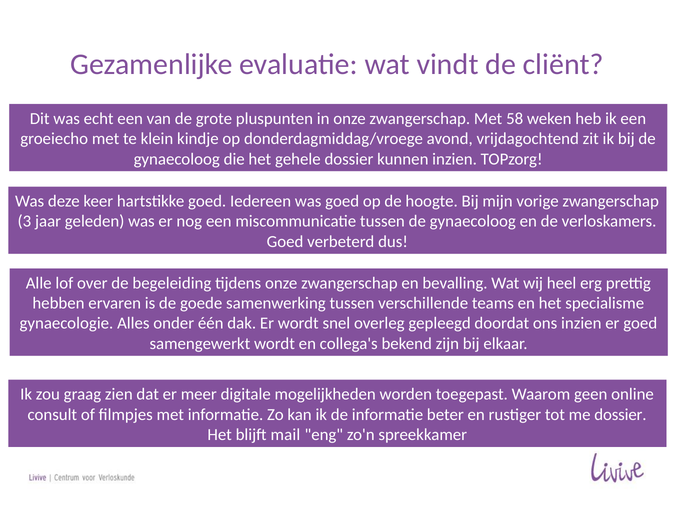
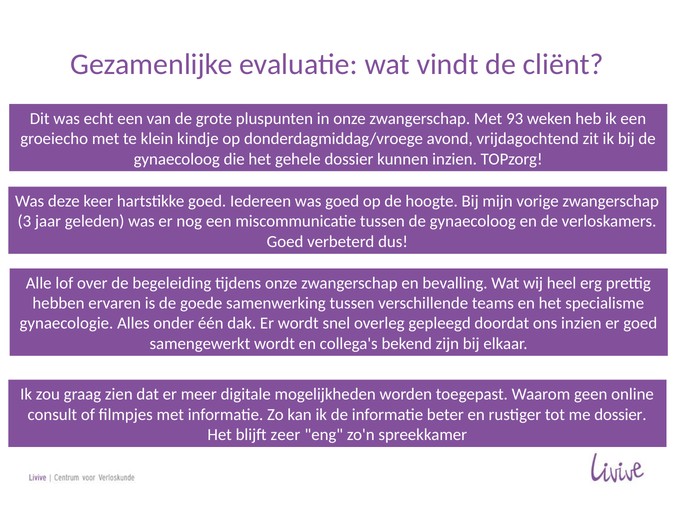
58: 58 -> 93 (515, 119)
mail: mail -> zeer (285, 435)
